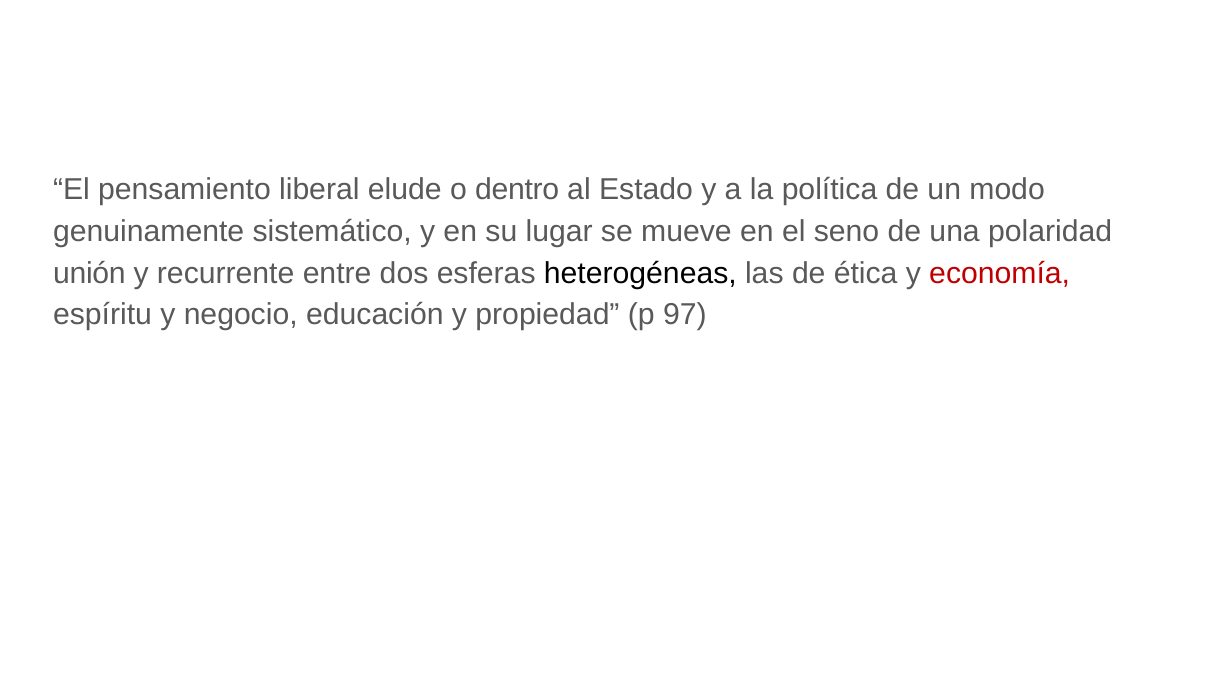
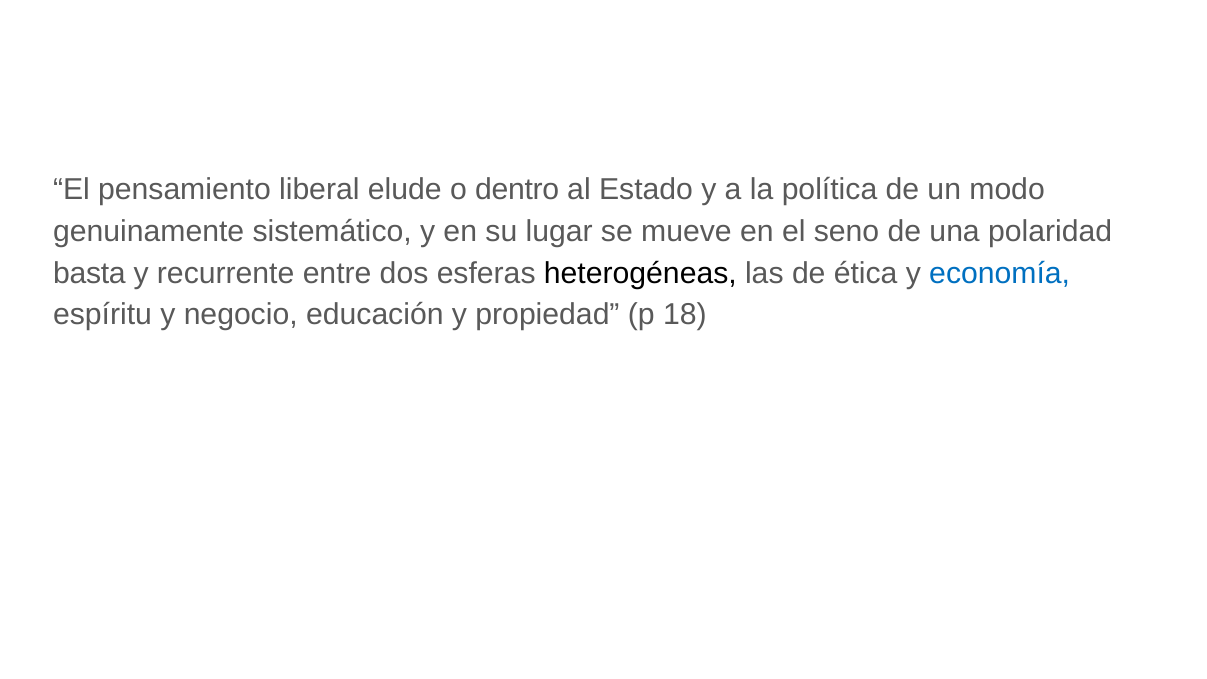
unión: unión -> basta (89, 273)
economía colour: red -> blue (1000, 273)
97: 97 -> 18 (685, 315)
